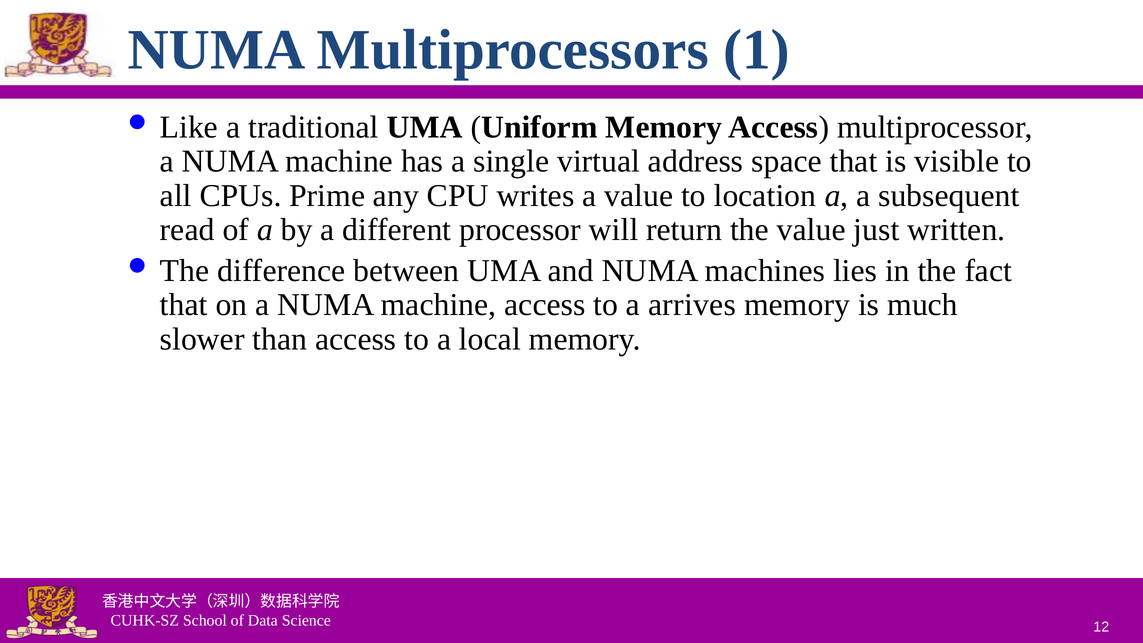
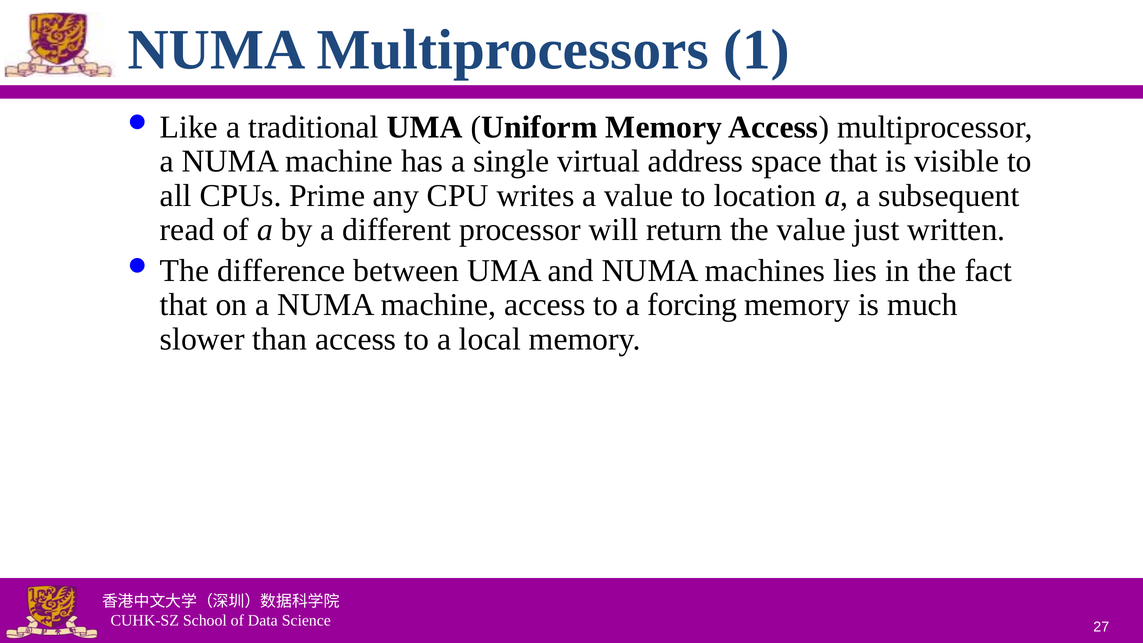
arrives: arrives -> forcing (692, 305)
12: 12 -> 27 (1101, 627)
